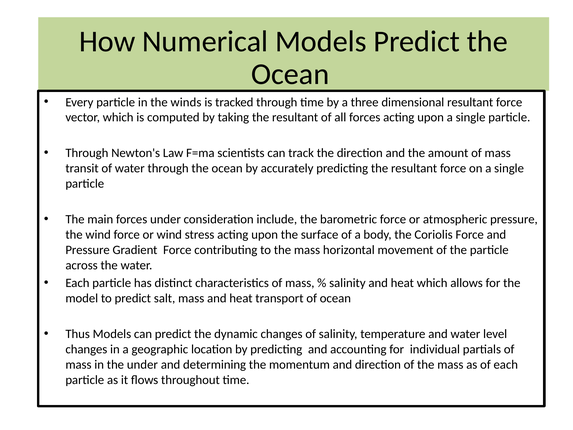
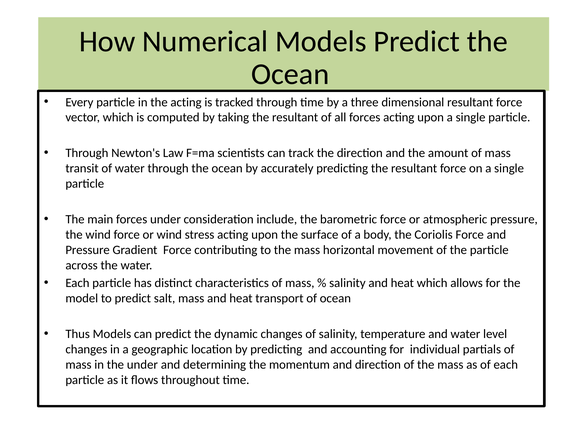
the winds: winds -> acting (186, 102)
